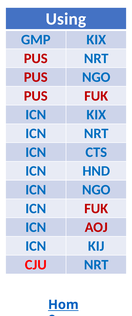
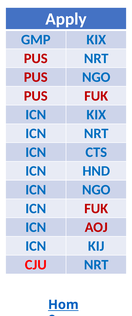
Using: Using -> Apply (66, 19)
